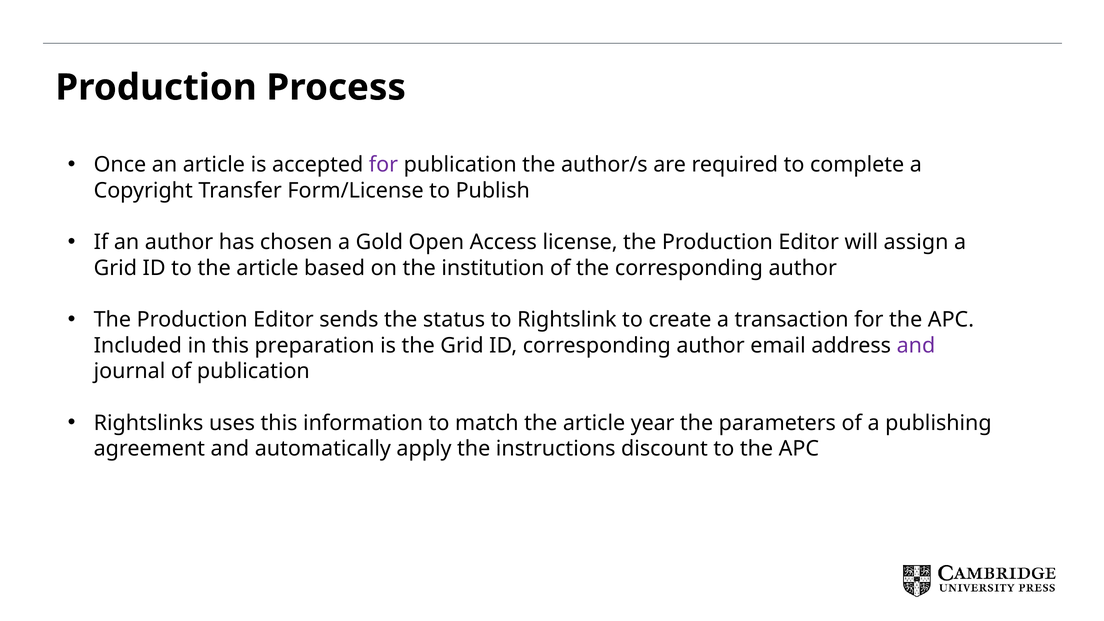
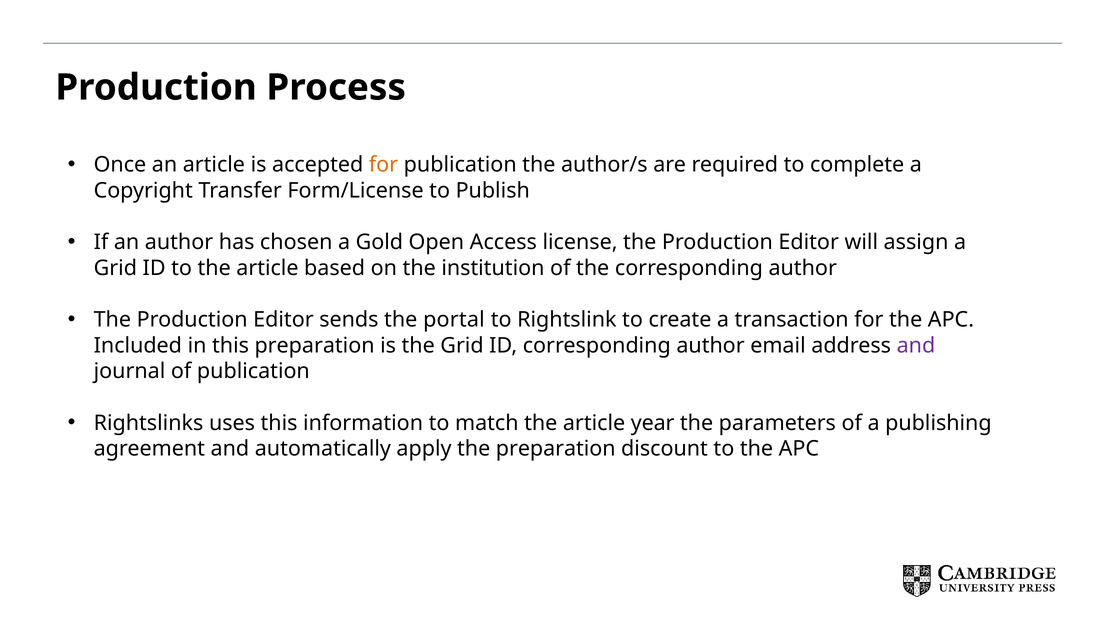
for colour: purple -> orange (383, 165)
status: status -> portal (454, 320)
the instructions: instructions -> preparation (556, 449)
